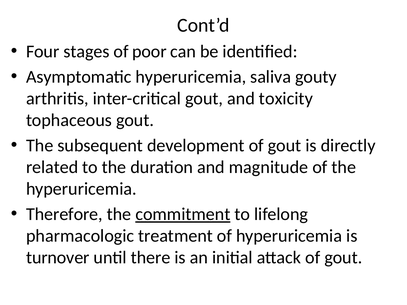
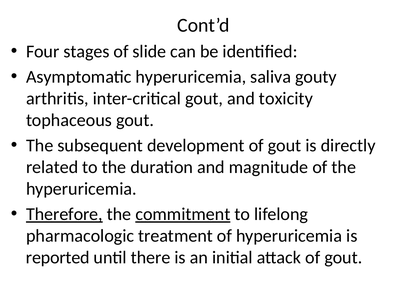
poor: poor -> slide (149, 51)
Therefore underline: none -> present (64, 214)
turnover: turnover -> reported (58, 258)
